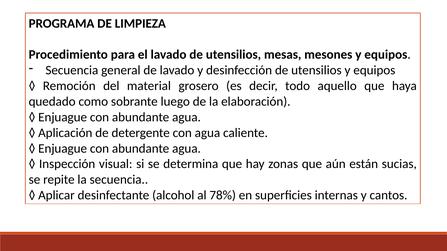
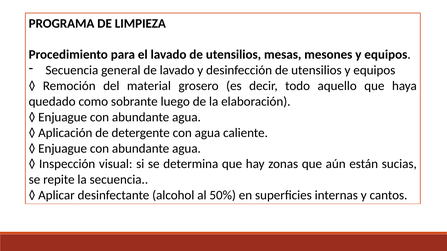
78%: 78% -> 50% (223, 196)
